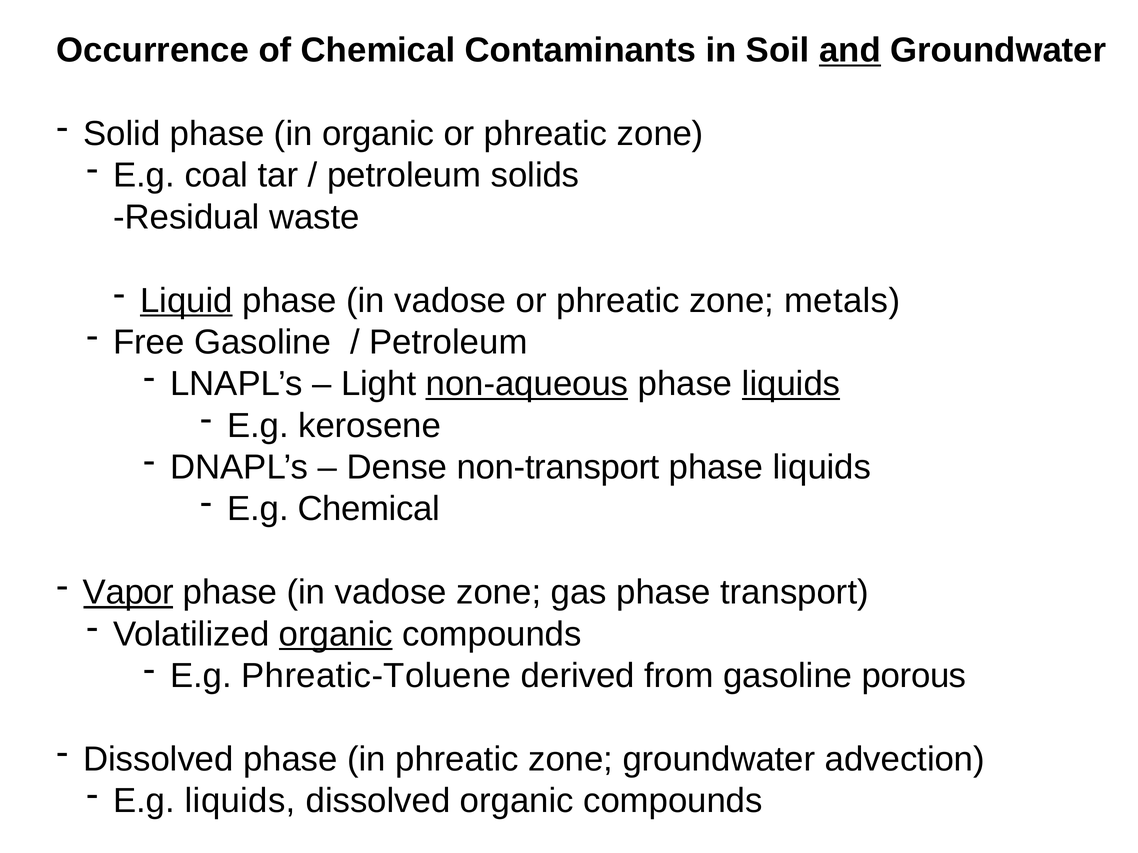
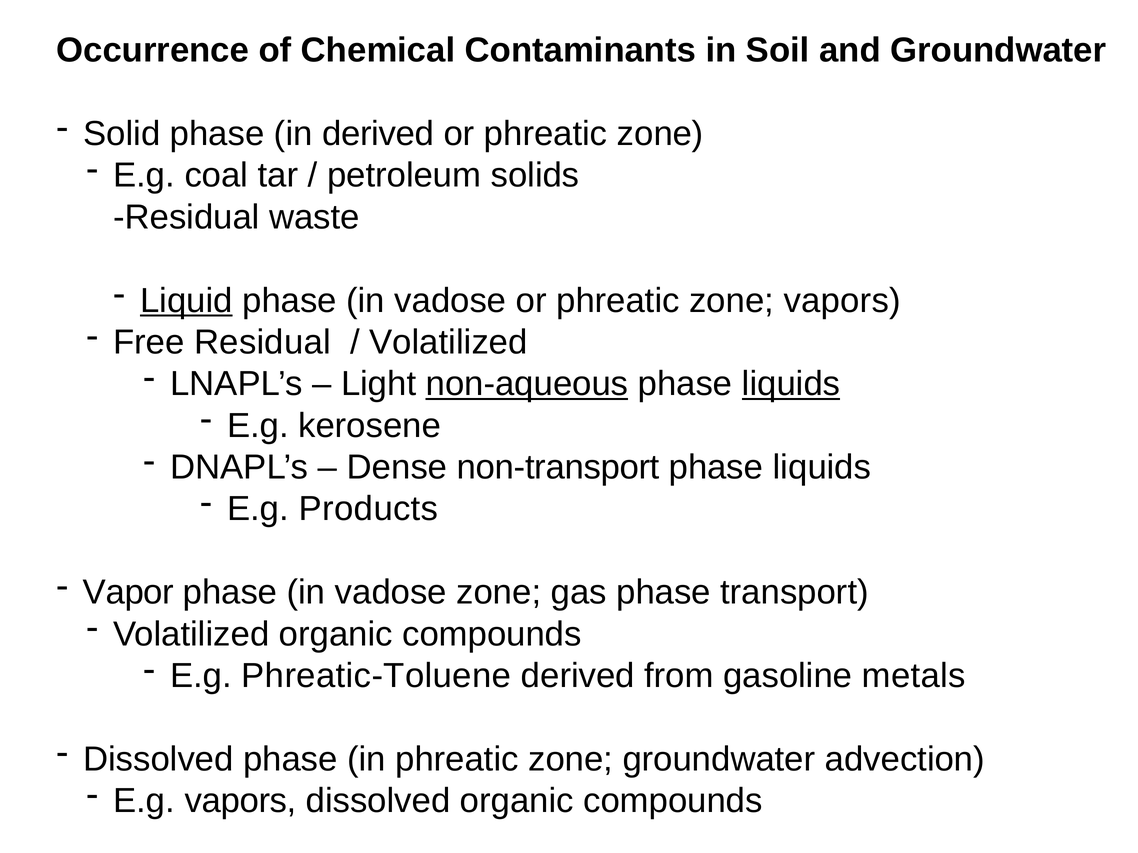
and underline: present -> none (850, 50)
in organic: organic -> derived (378, 134)
zone metals: metals -> vapors (842, 301)
Free Gasoline: Gasoline -> Residual (262, 342)
Petroleum: Petroleum -> Volatilized (448, 342)
E.g Chemical: Chemical -> Products (369, 509)
Vapor underline: present -> none (128, 593)
organic underline: present -> none (336, 634)
porous: porous -> metals (914, 676)
E.g liquids: liquids -> vapors (241, 801)
